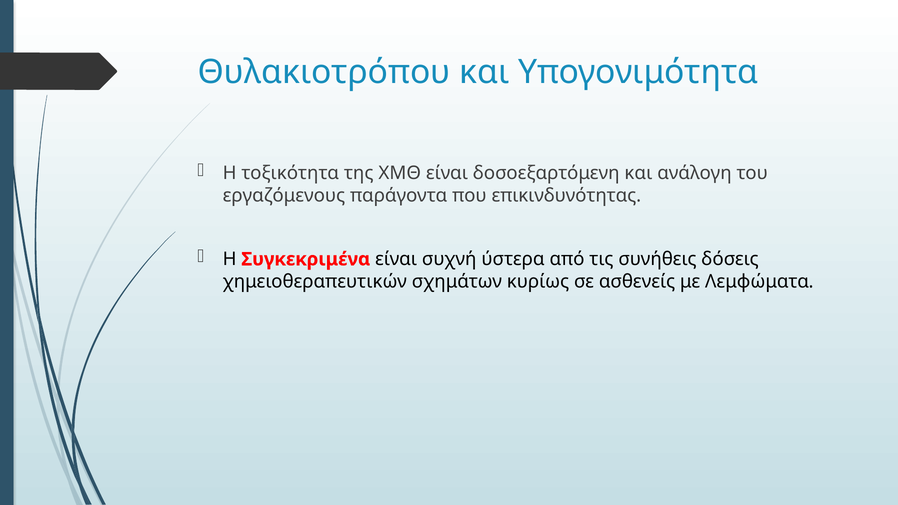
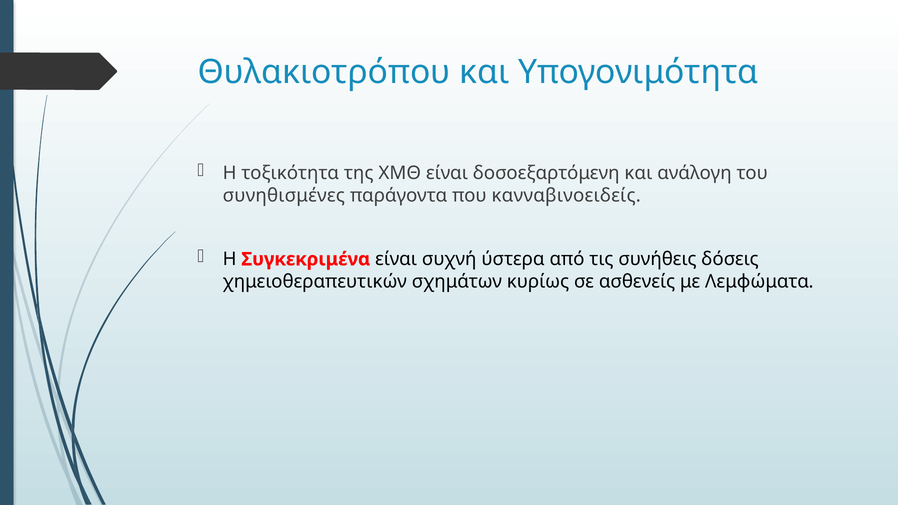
εργαζόμενους: εργαζόμενους -> συνηθισμένες (284, 196)
επικινδυνότητας: επικινδυνότητας -> κανναβινοειδείς (566, 196)
